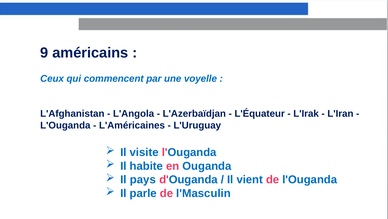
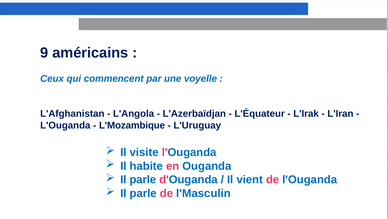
L'Américaines: L'Américaines -> L'Mozambique (132, 125)
pays: pays -> parle (143, 179)
